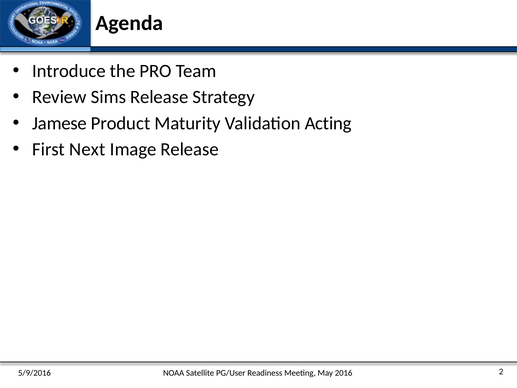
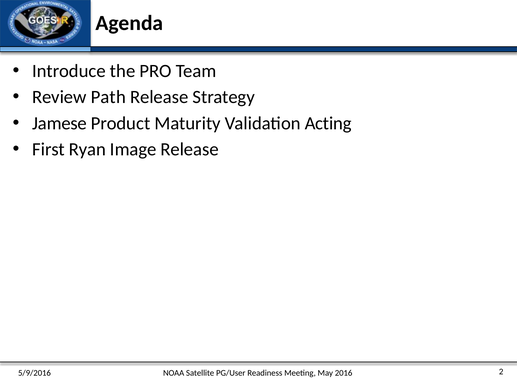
Sims: Sims -> Path (108, 97)
Next: Next -> Ryan (87, 149)
